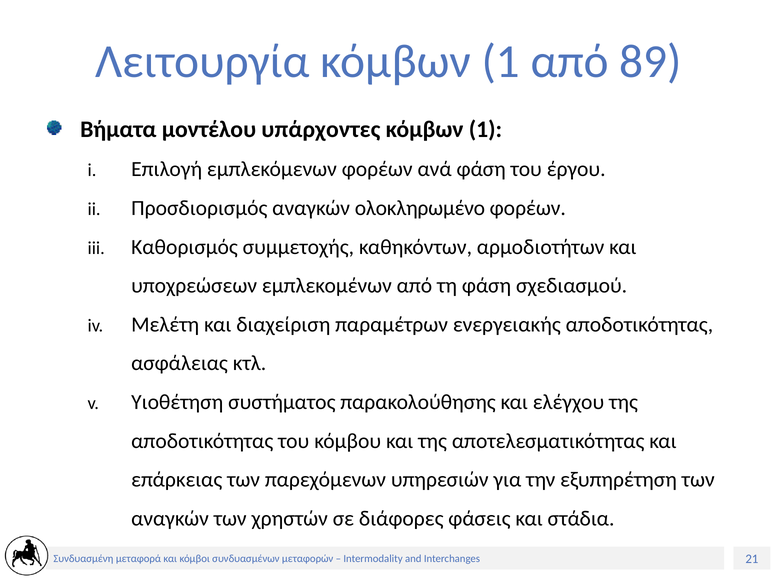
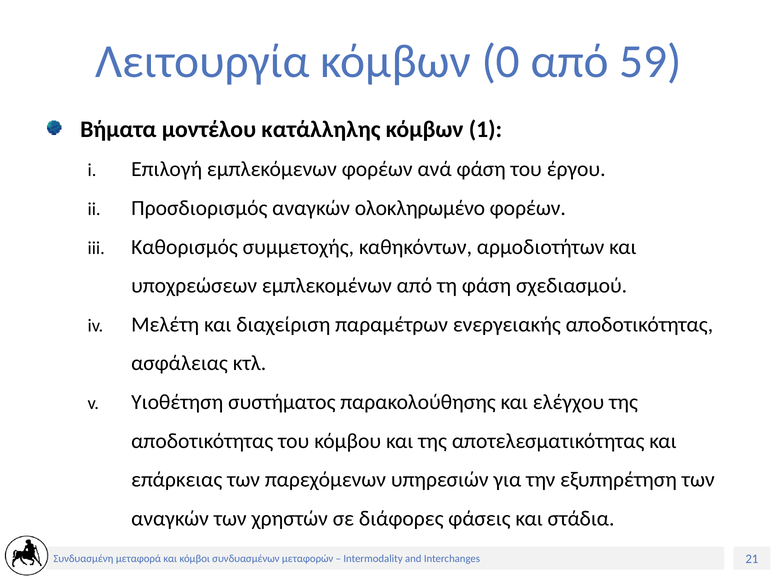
Λειτουργία κόμβων 1: 1 -> 0 (501, 61)
89: 89 -> 59 (651, 61)
υπάρχοντες: υπάρχοντες -> κατάλληλης (321, 129)
